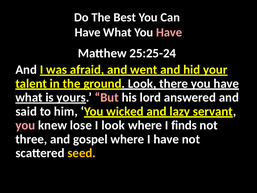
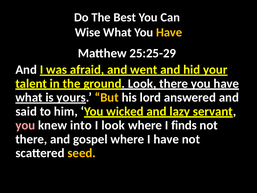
Have: Have -> Wise (88, 32)
Have colour: pink -> yellow (169, 32)
25:25-24: 25:25-24 -> 25:25-29 (153, 53)
But colour: pink -> yellow (107, 97)
lose: lose -> into (81, 125)
three: three -> there (31, 139)
